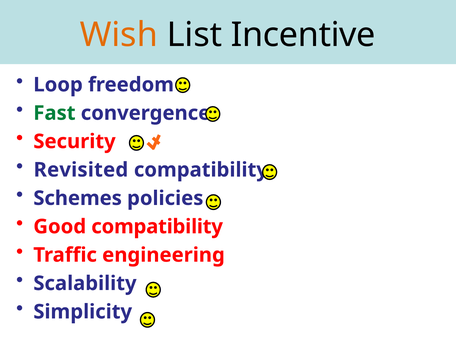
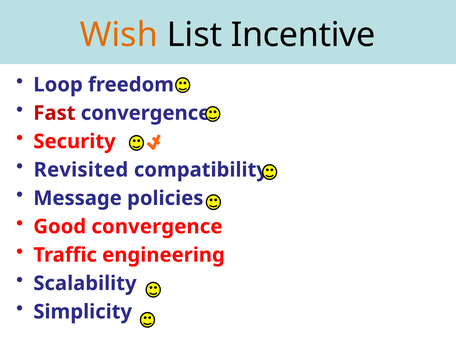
Fast colour: green -> red (54, 113)
Schemes: Schemes -> Message (78, 198)
Good compatibility: compatibility -> convergence (157, 227)
